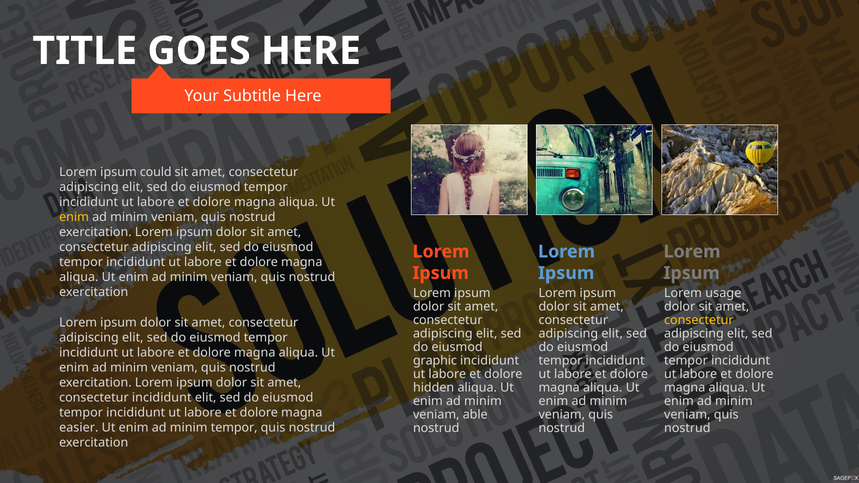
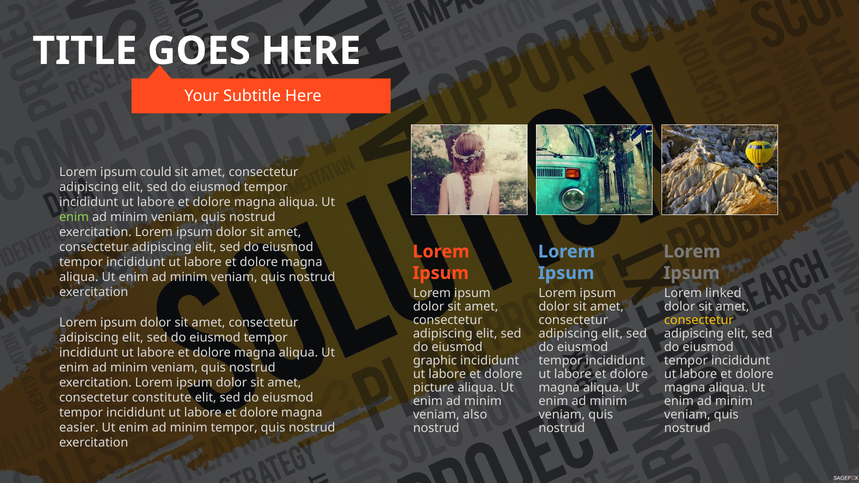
enim colour: yellow -> light green (74, 217)
usage: usage -> linked (723, 293)
hidden: hidden -> picture (434, 388)
consectetur incididunt: incididunt -> constitute (162, 398)
able: able -> also (475, 415)
